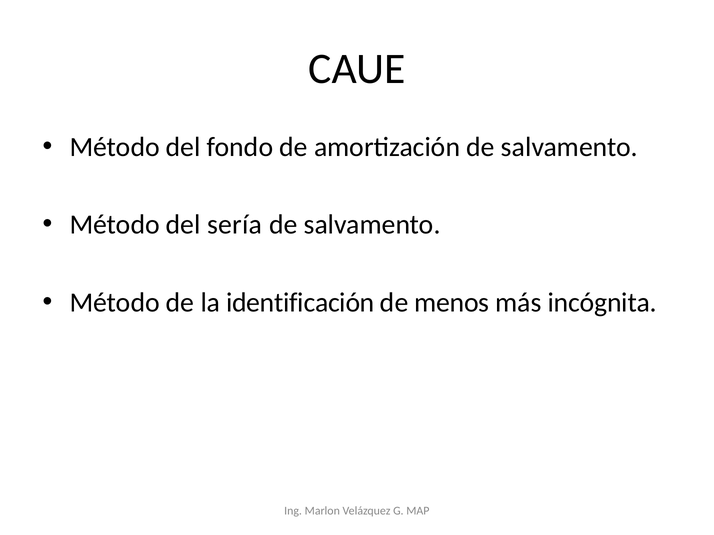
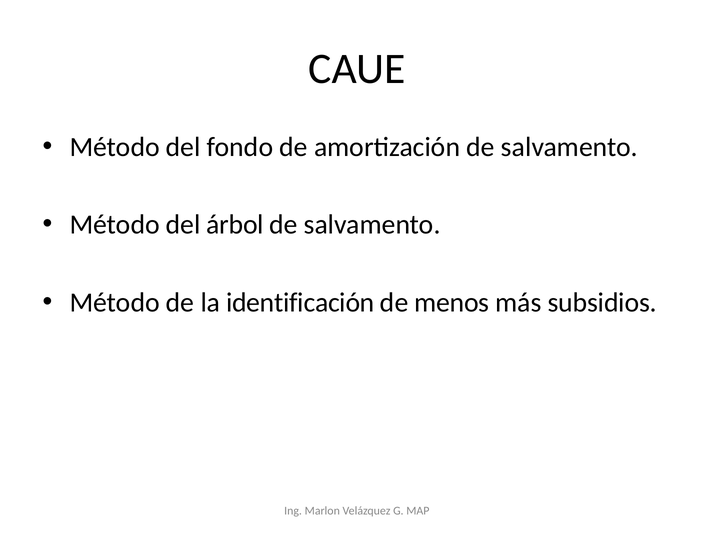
sería: sería -> árbol (235, 225)
incógnita: incógnita -> subsidios (602, 303)
